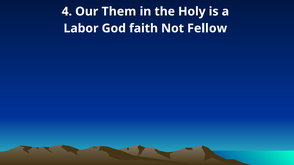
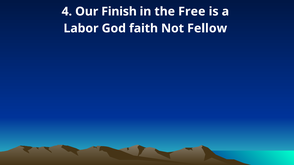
Them: Them -> Finish (119, 11)
Holy: Holy -> Free (192, 11)
